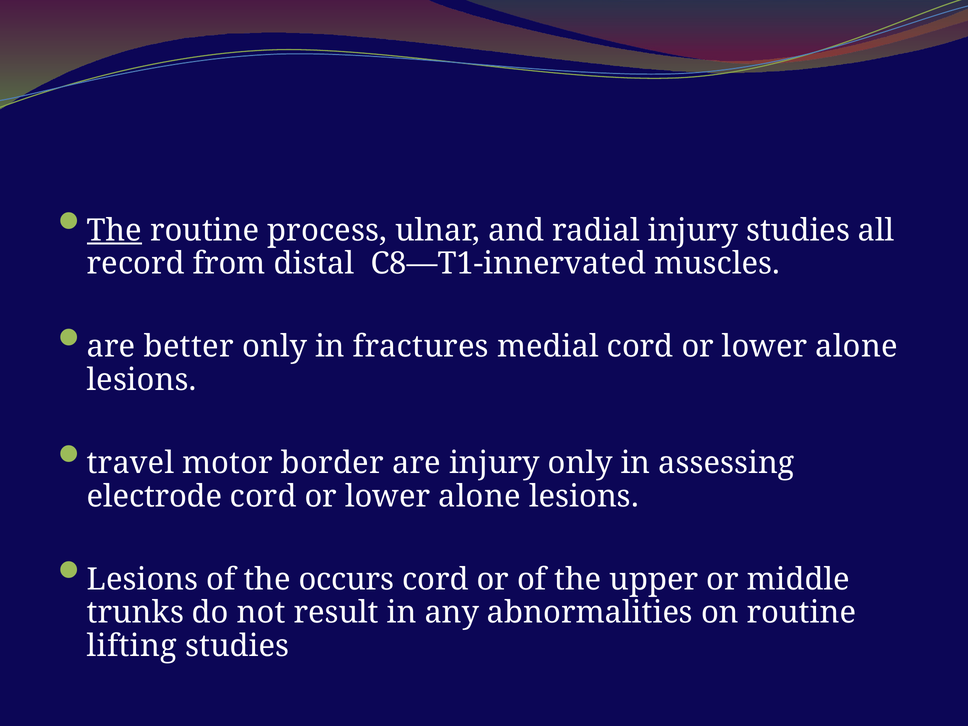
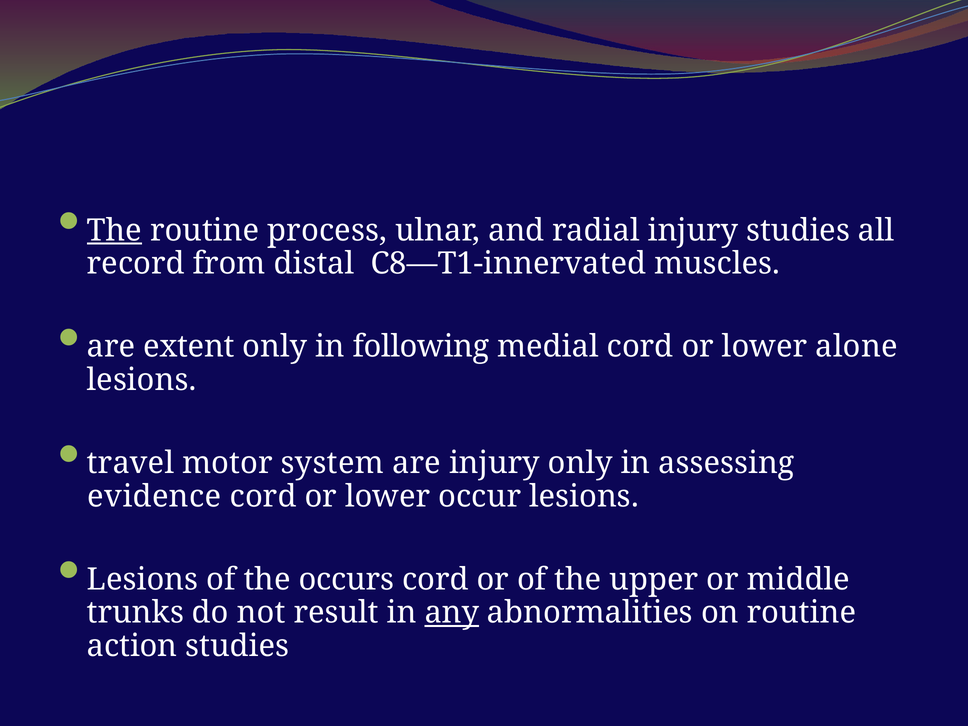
better: better -> extent (189, 347)
fractures: fractures -> following (421, 347)
border: border -> system (332, 463)
electrode: electrode -> evidence (154, 496)
alone: alone -> occur (480, 496)
any underline: none -> present (452, 613)
lifting: lifting -> action (132, 646)
